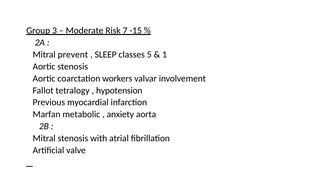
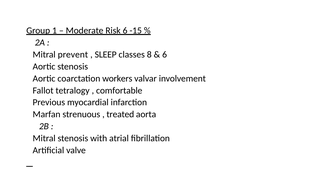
3: 3 -> 1 (55, 30)
Risk 7: 7 -> 6 (125, 30)
5: 5 -> 8 (149, 54)
1: 1 -> 6 (165, 54)
hypotension: hypotension -> comfortable (119, 90)
metabolic: metabolic -> strenuous (81, 114)
anxiety: anxiety -> treated (120, 114)
